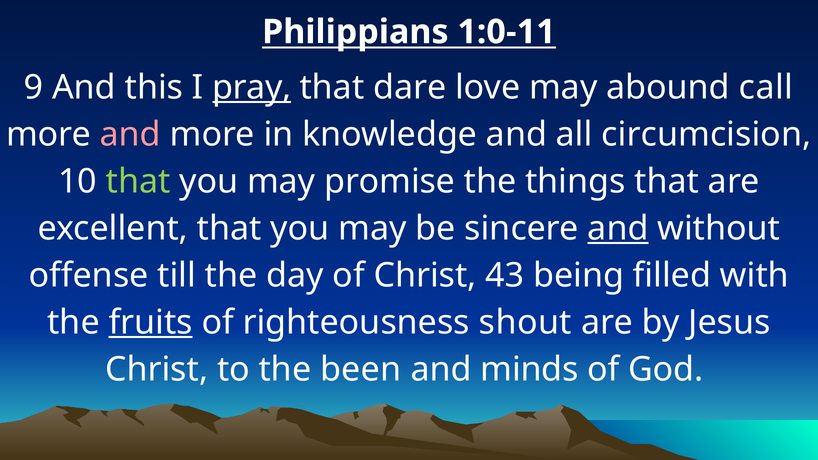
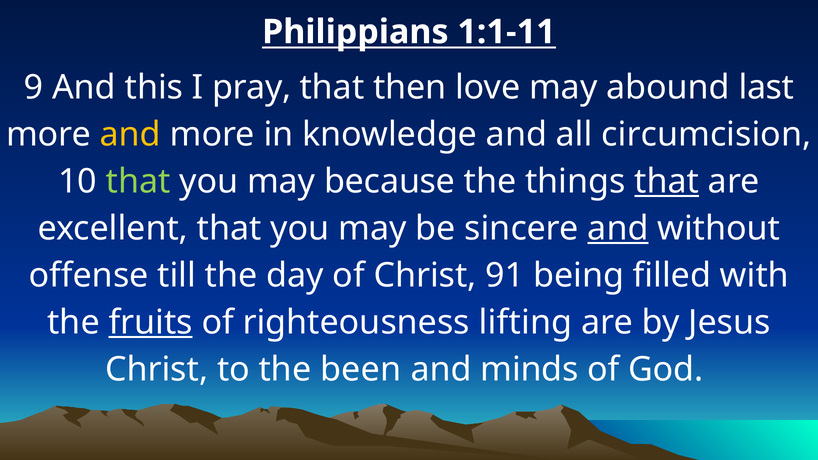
1:0-11: 1:0-11 -> 1:1-11 (506, 32)
pray underline: present -> none (252, 87)
dare: dare -> then (410, 87)
call: call -> last (766, 87)
and colour: pink -> yellow (130, 134)
promise: promise -> because (390, 181)
that underline: none -> present (667, 181)
43: 43 -> 91 (505, 275)
shout: shout -> lifting (525, 322)
